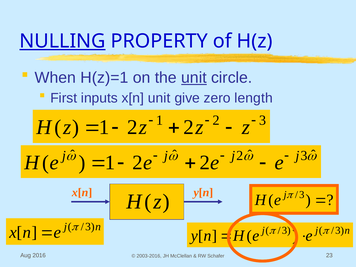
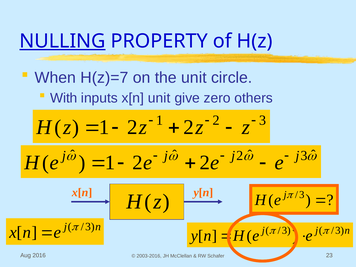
H(z)=1: H(z)=1 -> H(z)=7 (104, 78)
unit underline: present -> none (194, 78)
First: First -> With (64, 98)
length: length -> others (254, 98)
